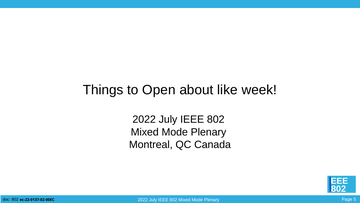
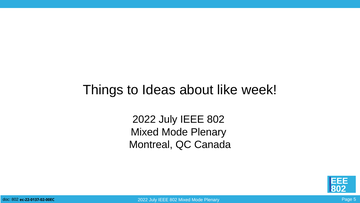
Open: Open -> Ideas (159, 90)
